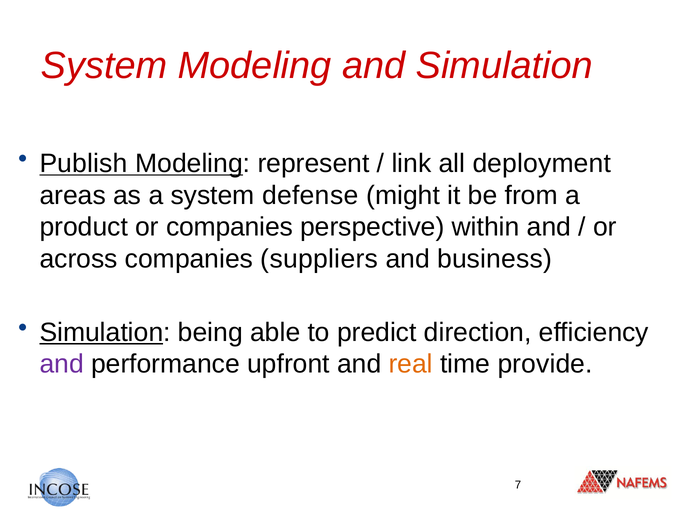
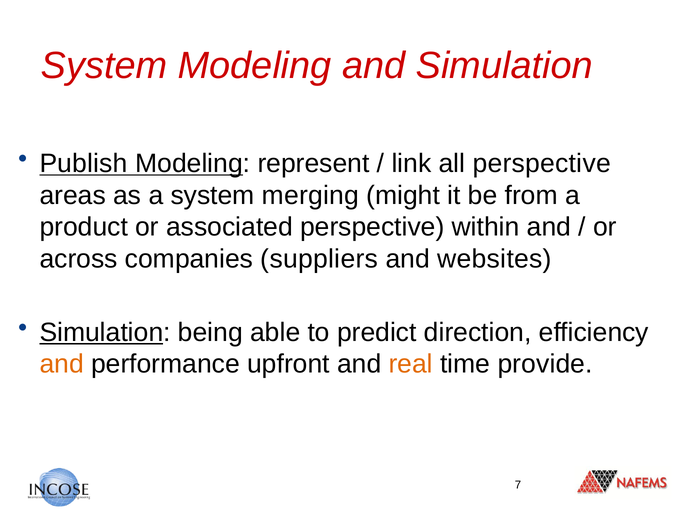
all deployment: deployment -> perspective (542, 163)
defense: defense -> merging (310, 195)
or companies: companies -> associated (229, 227)
business: business -> websites (494, 259)
and colour: purple -> orange (62, 364)
